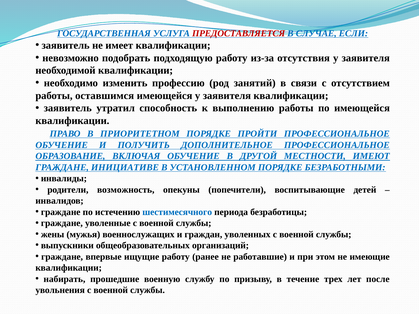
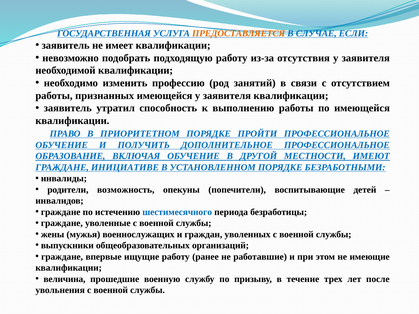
ПРЕДОСТАВЛЯЕТСЯ colour: red -> orange (239, 33)
оставшимся: оставшимся -> признанных (105, 96)
набирать: набирать -> величина (64, 279)
